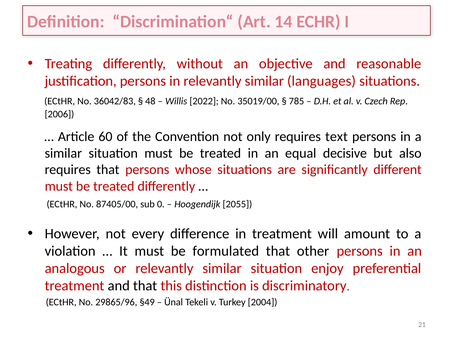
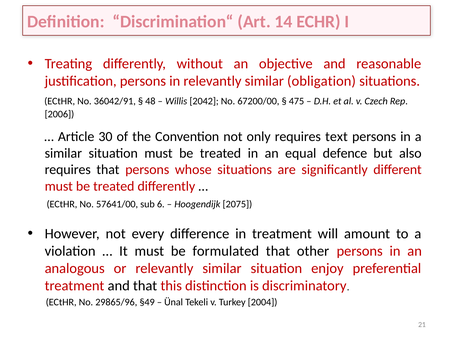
languages: languages -> obligation (322, 81)
36042/83: 36042/83 -> 36042/91 (115, 101)
2022: 2022 -> 2042 (204, 101)
35019/00: 35019/00 -> 67200/00 (258, 101)
785: 785 -> 475 (297, 101)
60: 60 -> 30 (105, 136)
decisive: decisive -> defence (345, 153)
87405/00: 87405/00 -> 57641/00 (117, 204)
0: 0 -> 6 (161, 204)
2055: 2055 -> 2075 (237, 204)
